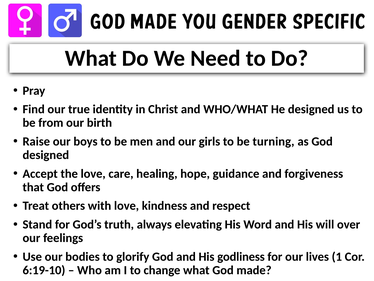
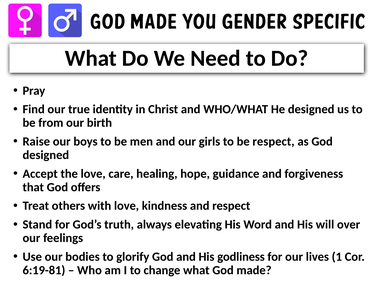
be turning: turning -> respect (274, 141)
6:19-10: 6:19-10 -> 6:19-81 (44, 270)
